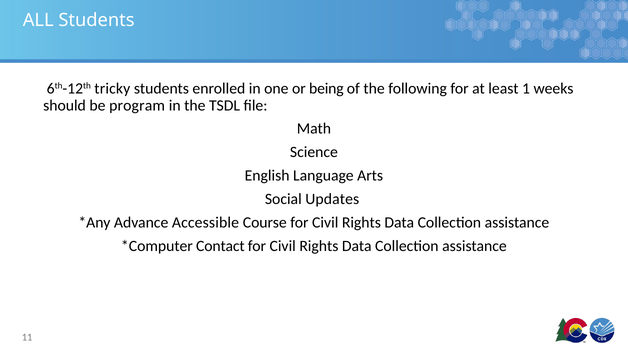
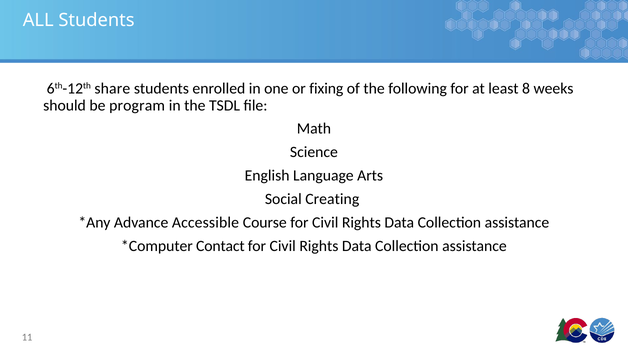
tricky: tricky -> share (112, 88)
being: being -> fixing (326, 88)
1: 1 -> 8 (526, 88)
Updates: Updates -> Creating (332, 199)
